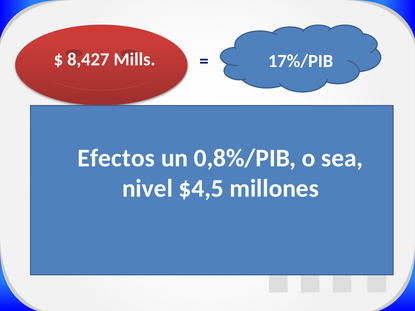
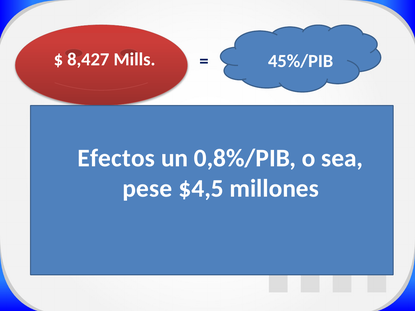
17%/PIB: 17%/PIB -> 45%/PIB (301, 61)
nivel: nivel -> pese (147, 189)
